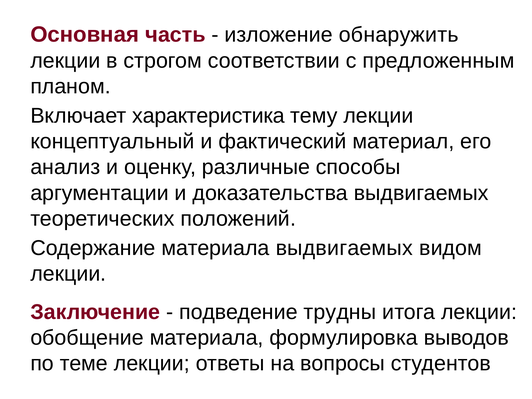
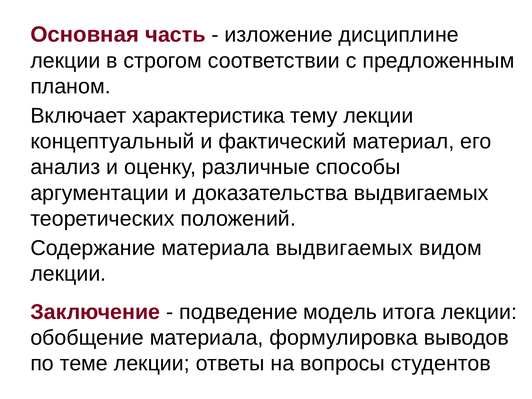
обнаружить: обнаружить -> дисциплине (399, 35)
трудны: трудны -> модель (340, 312)
